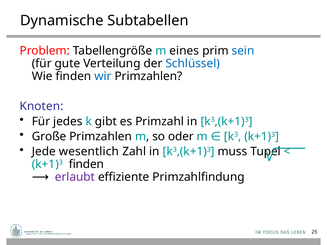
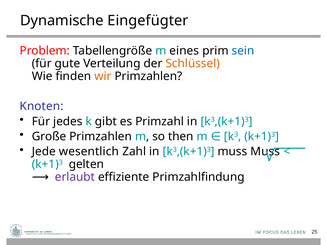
Subtabellen: Subtabellen -> Eingefügter (148, 21)
Schlüssel colour: blue -> orange (193, 63)
wir colour: blue -> orange (103, 76)
oder: oder -> then (181, 137)
muss Tupel: Tupel -> Muss (265, 152)
k+1)3 finden: finden -> gelten (86, 164)
